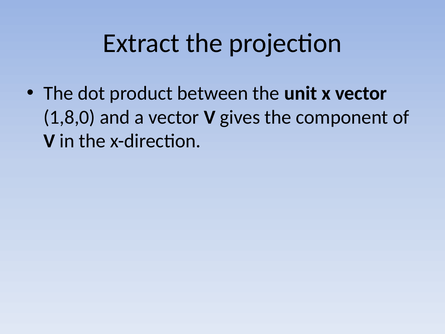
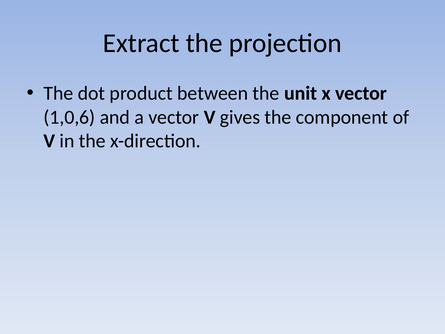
1,8,0: 1,8,0 -> 1,0,6 (69, 117)
